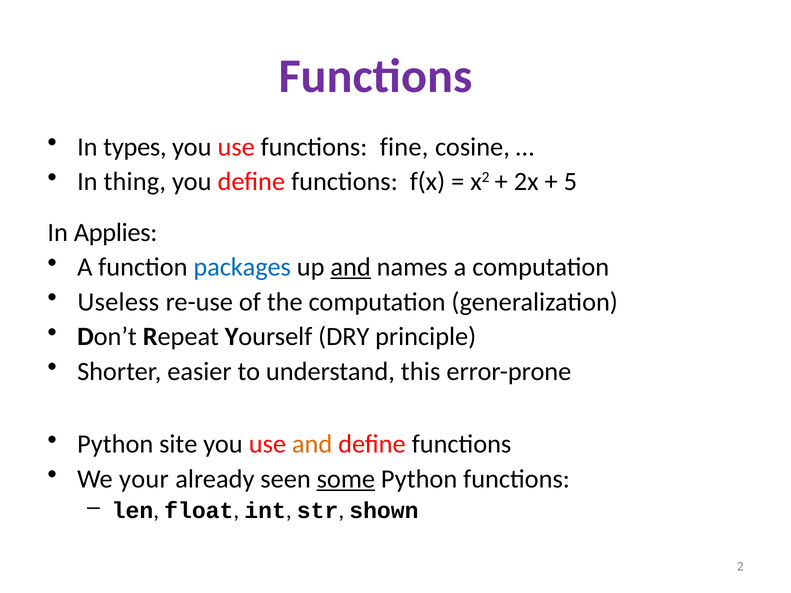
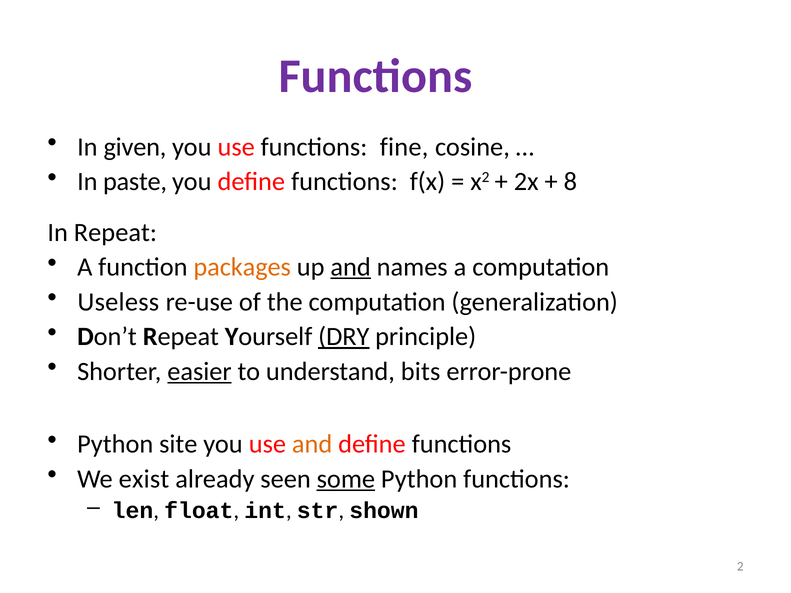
types: types -> given (135, 147)
thing: thing -> paste (135, 182)
5: 5 -> 8 (570, 182)
In Applies: Applies -> Repeat (115, 232)
packages colour: blue -> orange (242, 267)
DRY underline: none -> present (344, 337)
easier underline: none -> present (199, 372)
this: this -> bits (421, 372)
your: your -> exist (144, 479)
